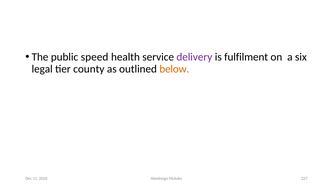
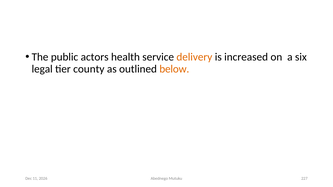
speed: speed -> actors (95, 57)
delivery colour: purple -> orange (194, 57)
fulfilment: fulfilment -> increased (246, 57)
